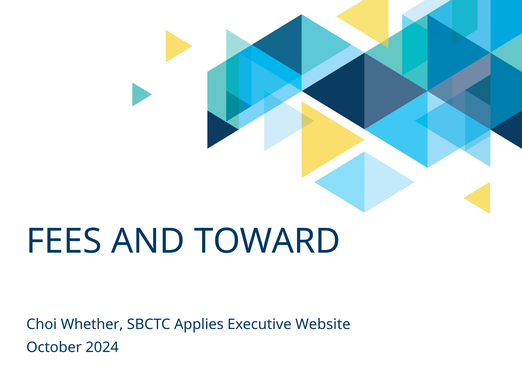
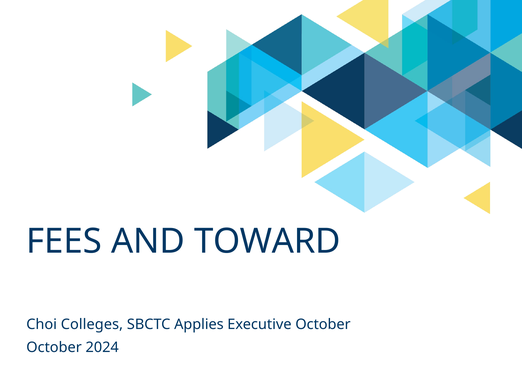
Whether: Whether -> Colleges (92, 325)
Executive Website: Website -> October (323, 325)
